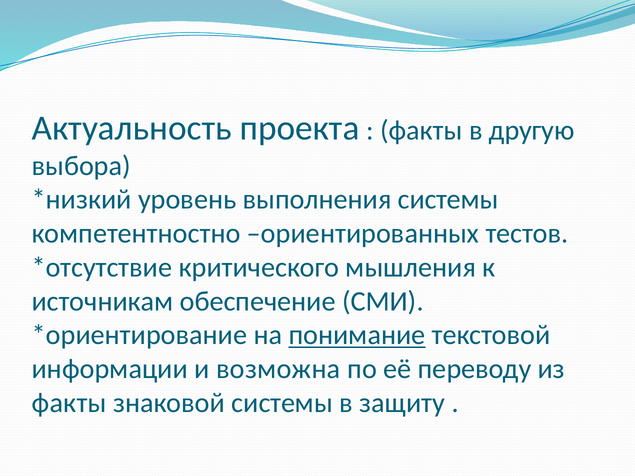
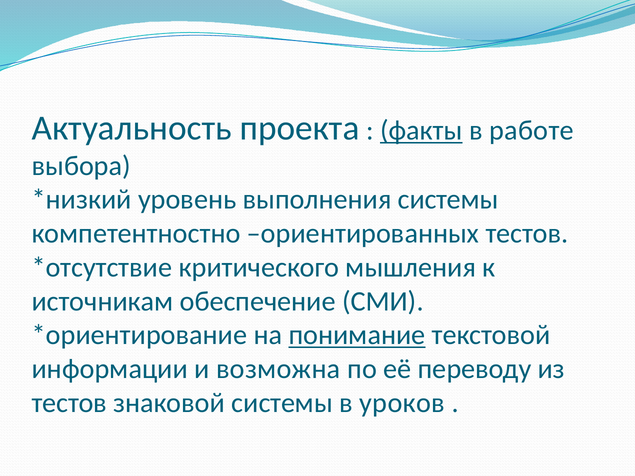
факты underline: none -> present (421, 131)
другую: другую -> работе (532, 131)
факты: факты -> тестов (69, 403)
защиту: защиту -> уроков (402, 403)
